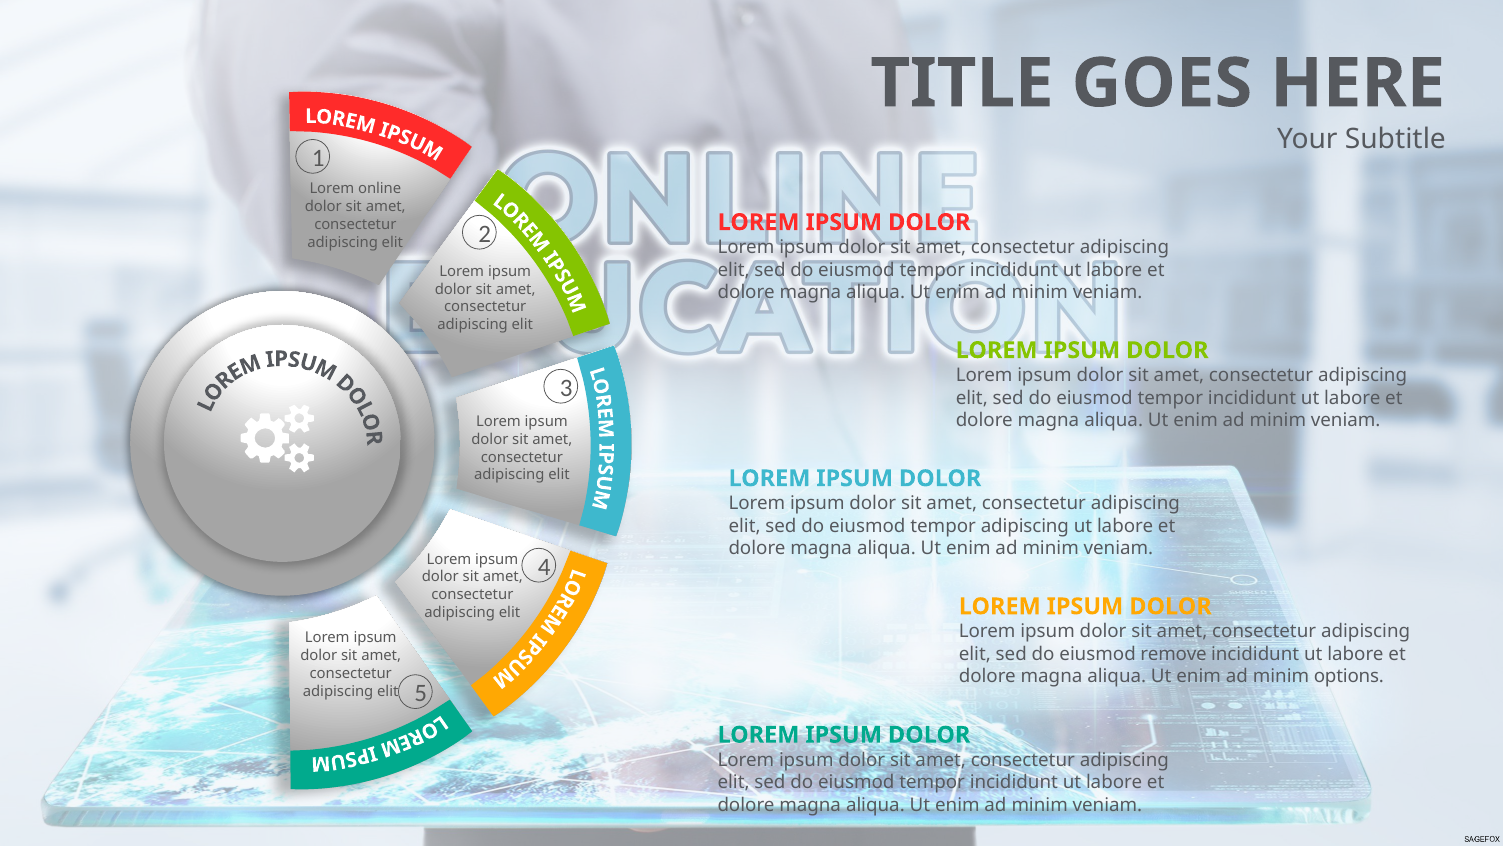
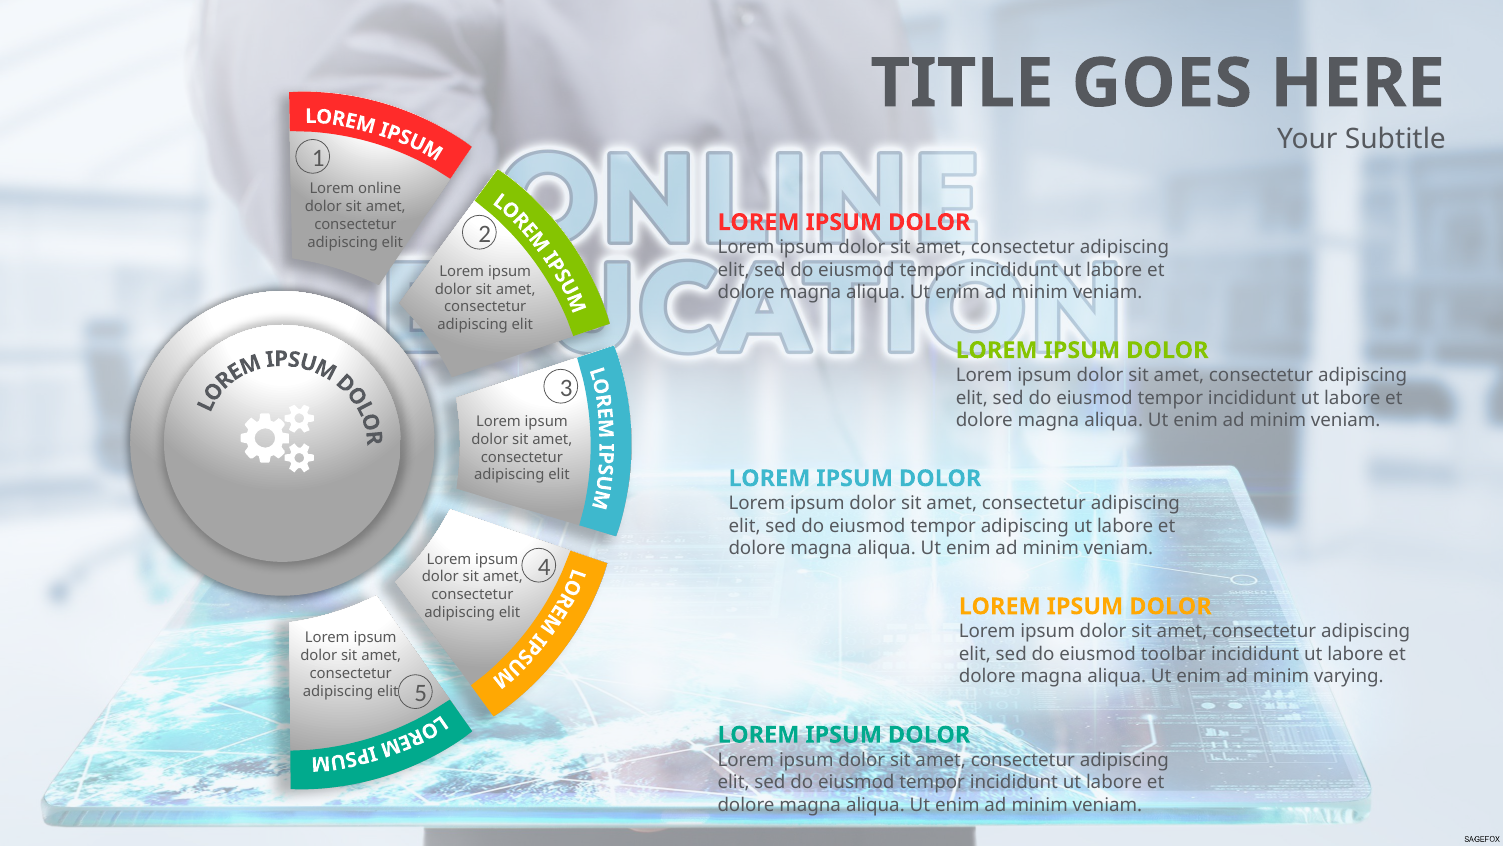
remove: remove -> toolbar (1173, 654)
options: options -> varying (1349, 676)
